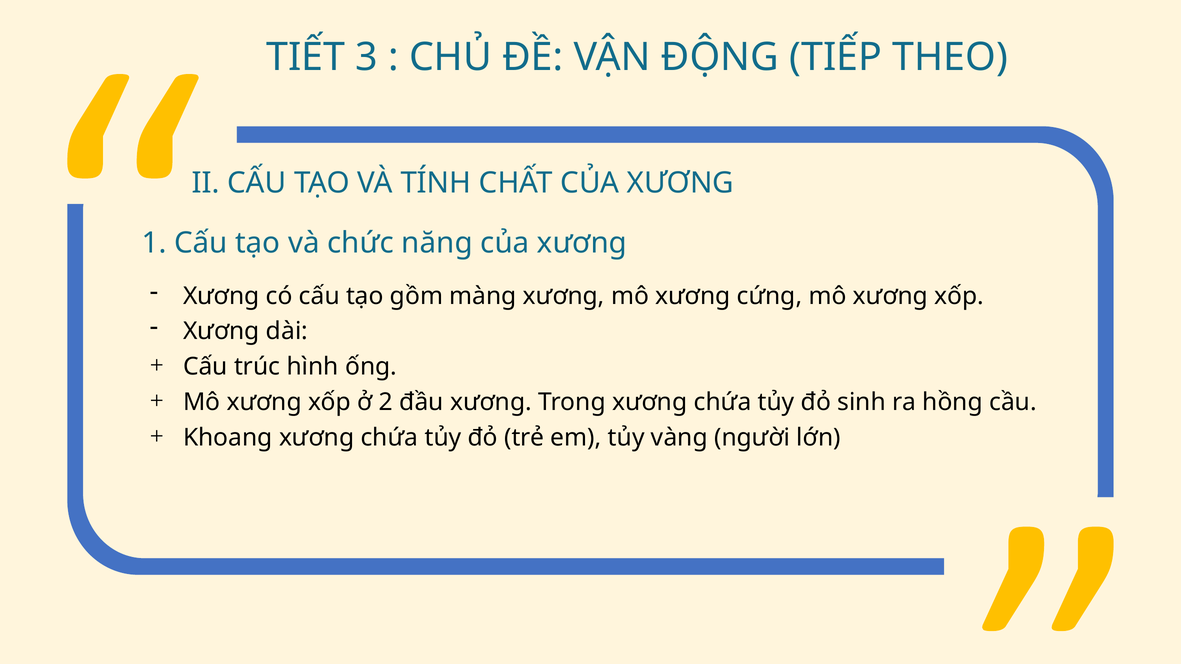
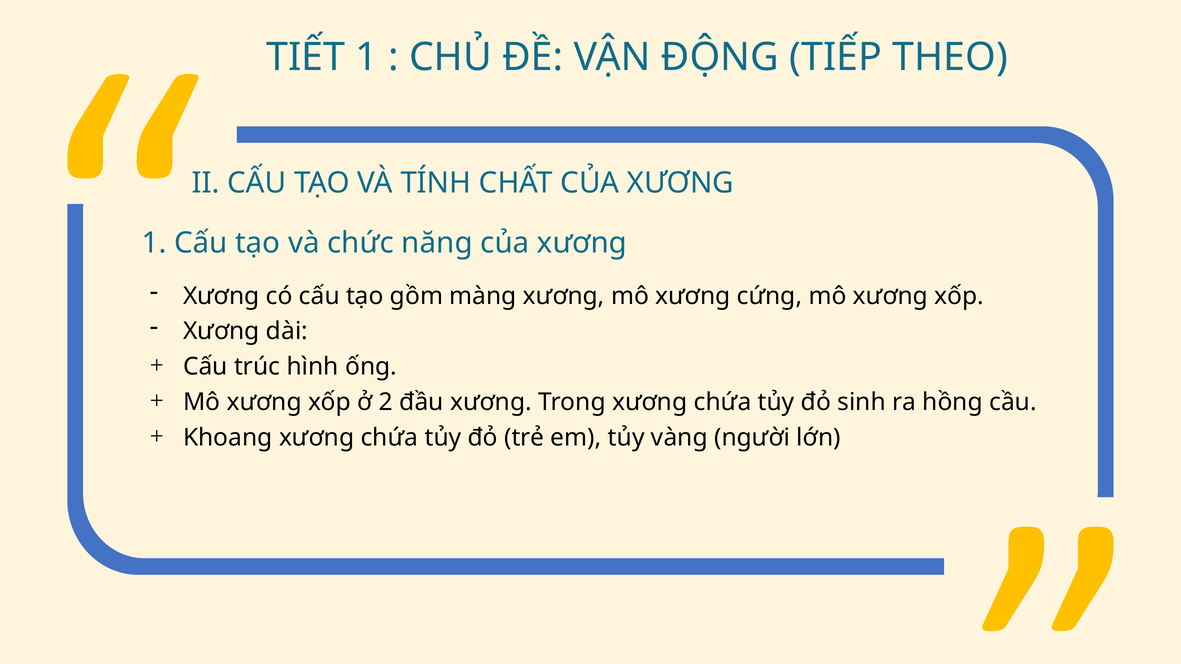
TIẾT 3: 3 -> 1 (367, 57)
